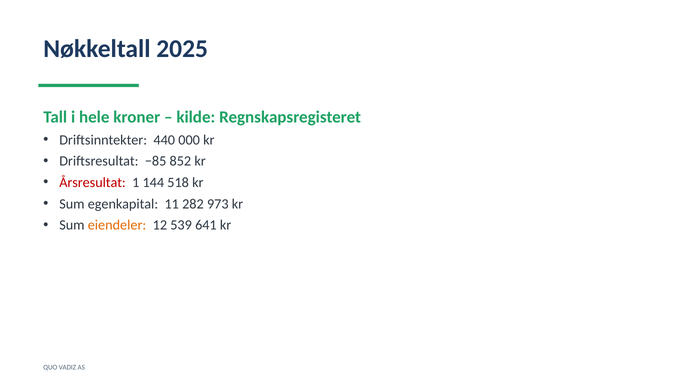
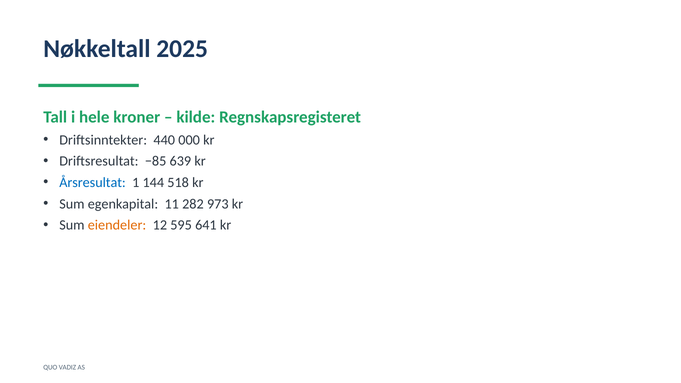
852: 852 -> 639 (180, 161)
Årsresultat colour: red -> blue (93, 183)
539: 539 -> 595 (181, 225)
